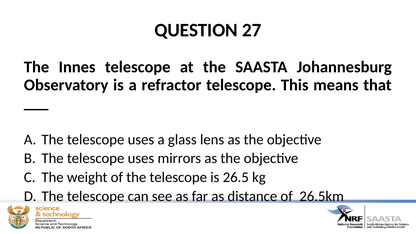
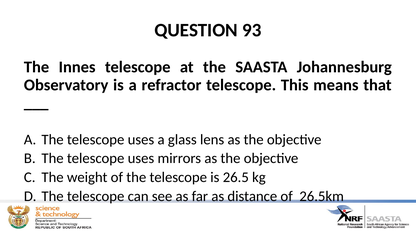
27: 27 -> 93 (252, 30)
